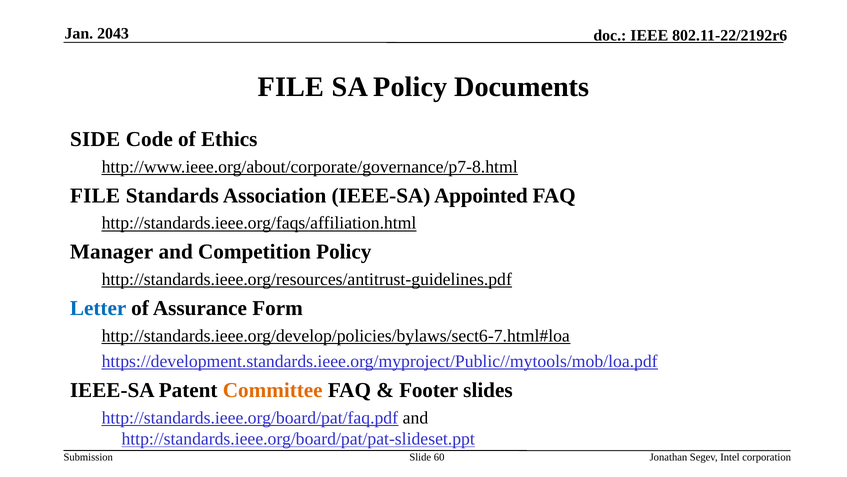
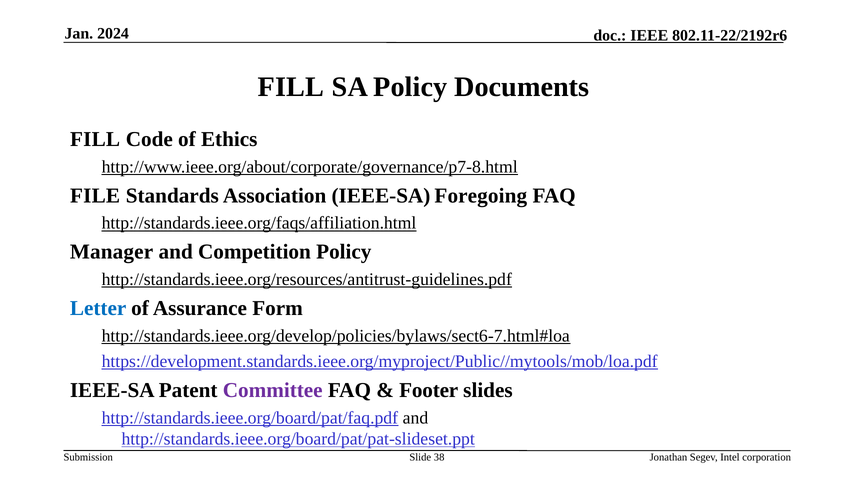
2043: 2043 -> 2024 (113, 34)
FILE: FILE -> FILL (291, 87)
SIDE: SIDE -> FILL (95, 139)
Appointed: Appointed -> Foregoing (481, 195)
Committee colour: orange -> purple (273, 390)
60: 60 -> 38 (439, 457)
